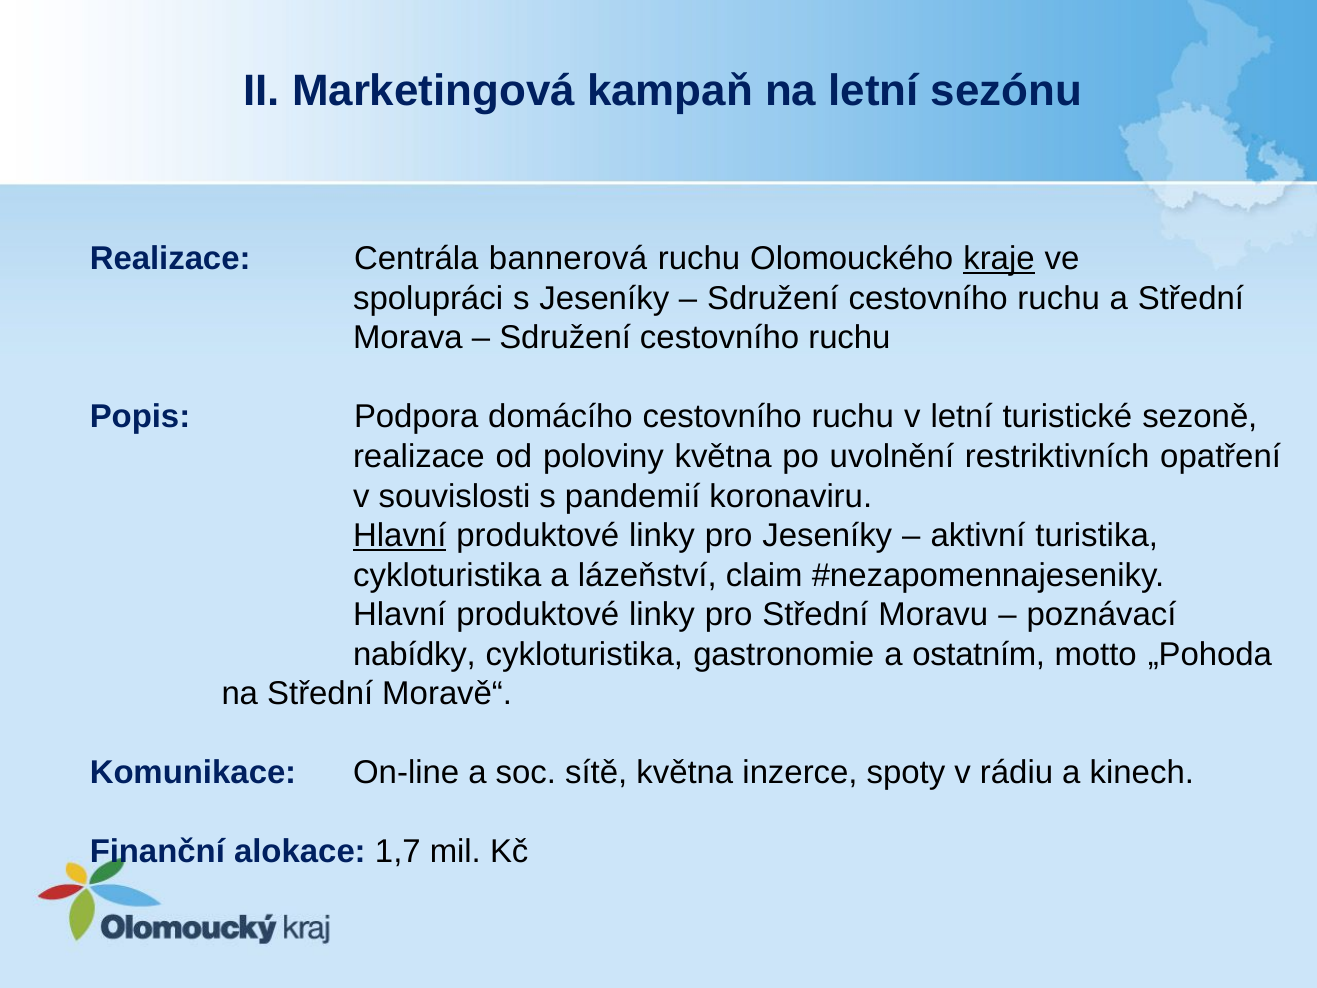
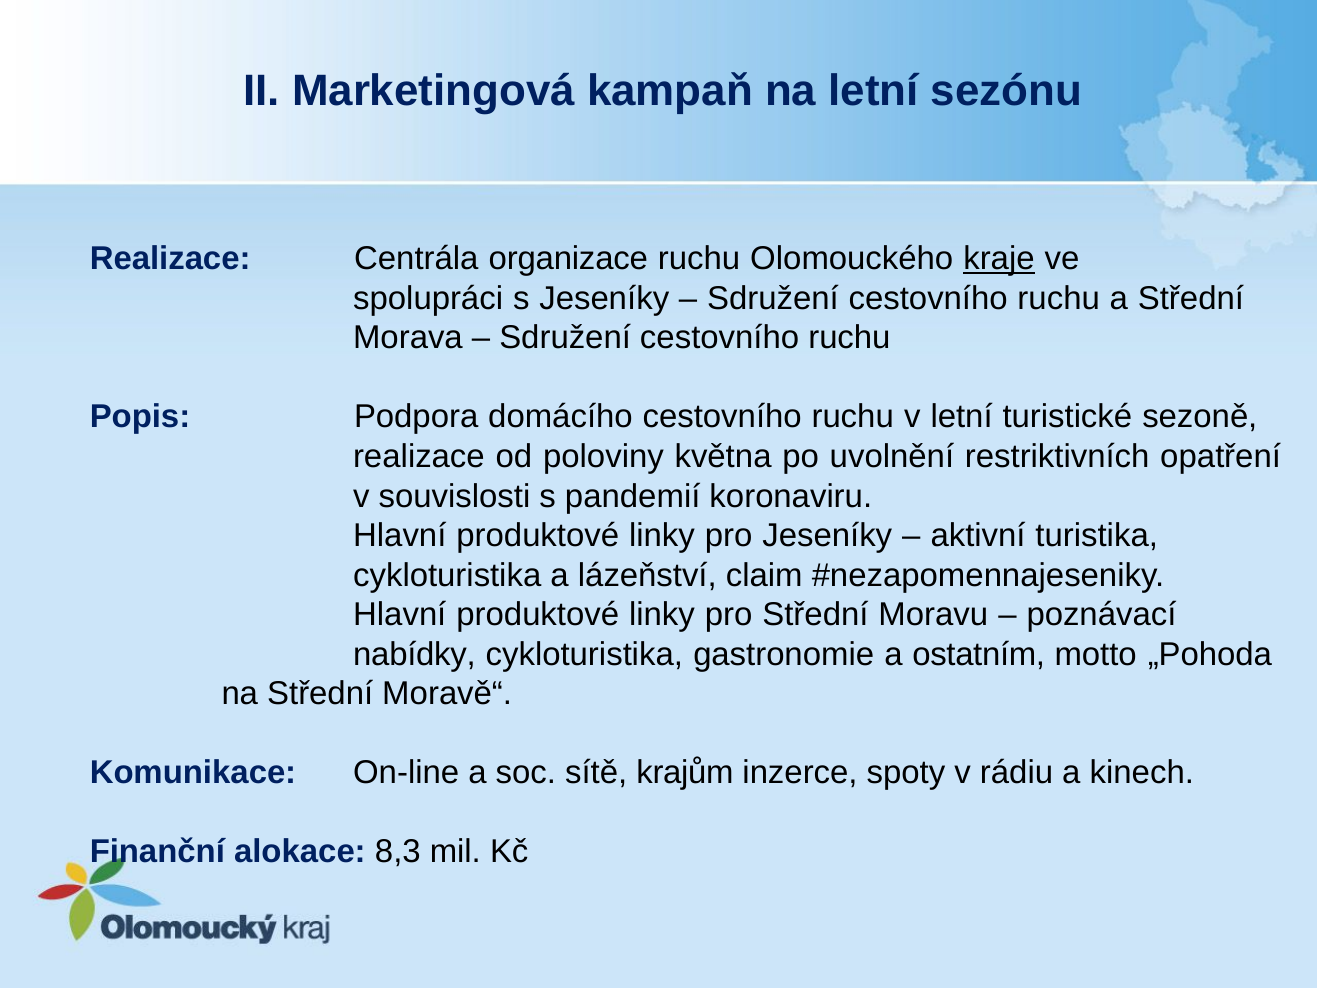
bannerová: bannerová -> organizace (568, 259)
Hlavní underline: present -> none (400, 536)
sítě května: května -> krajům (685, 773)
1,7: 1,7 -> 8,3 (398, 852)
